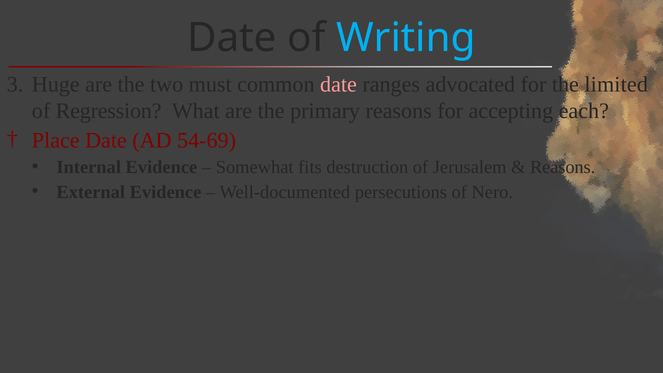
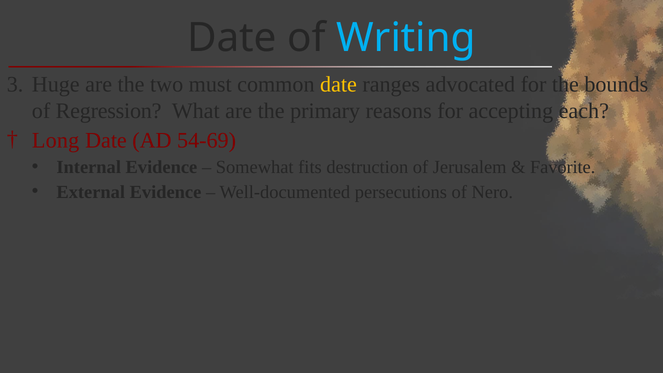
date colour: pink -> yellow (338, 84)
limited: limited -> bounds (616, 84)
Place: Place -> Long (56, 140)
Reasons: Reasons -> Favorite (563, 167)
